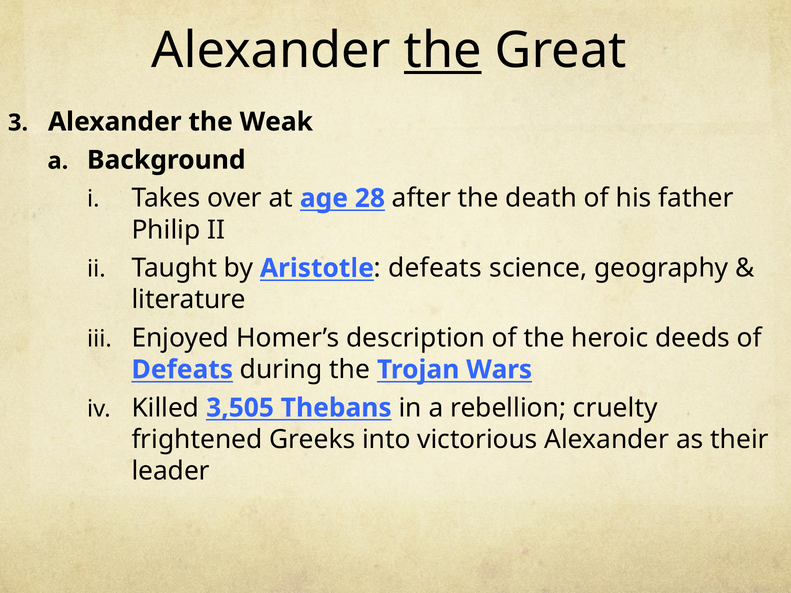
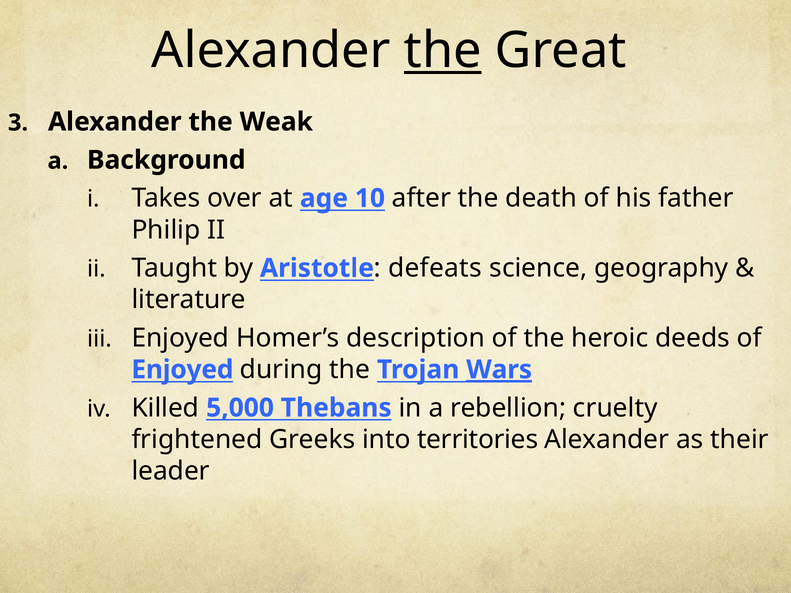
28: 28 -> 10 (370, 198)
Defeats: Defeats -> Enjoyed (182, 370)
Wars underline: none -> present (499, 370)
3,505: 3,505 -> 5,000 (240, 408)
victorious: victorious -> territories (478, 440)
